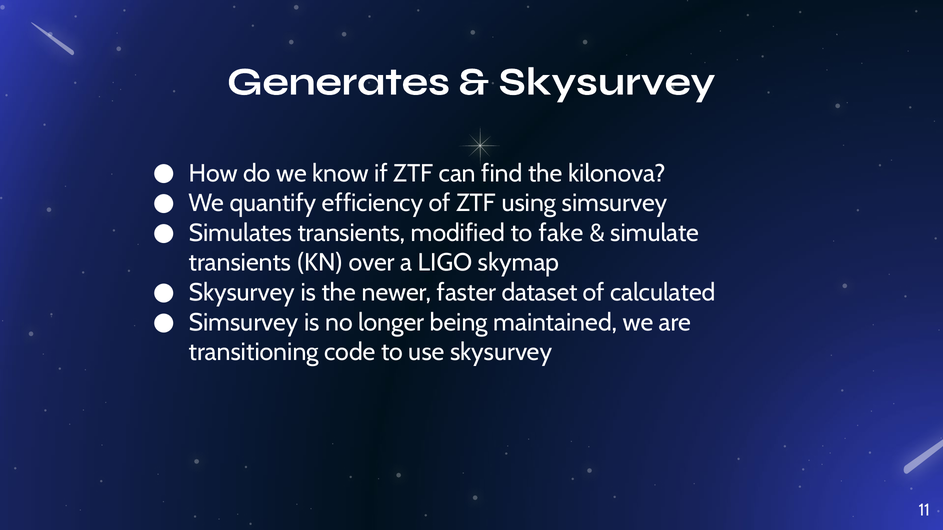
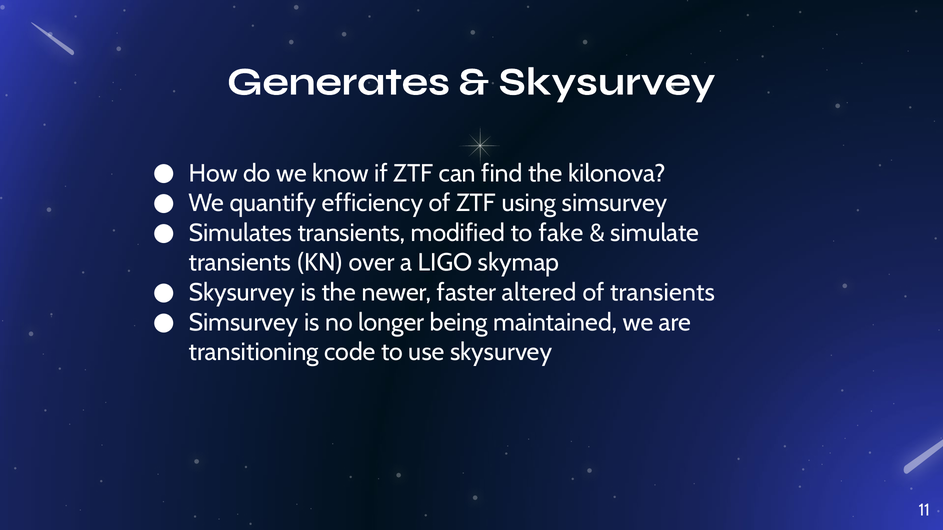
dataset: dataset -> altered (539, 293)
of calculated: calculated -> transients (663, 293)
